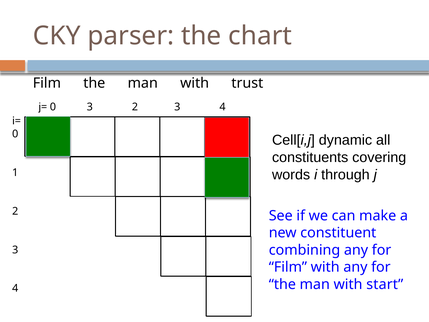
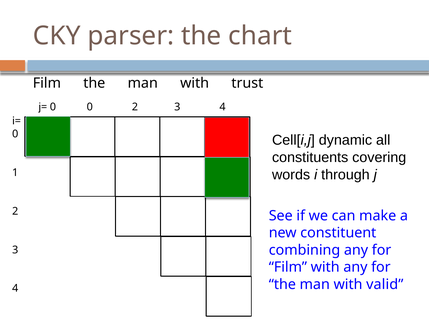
0 3: 3 -> 0 (90, 107)
start: start -> valid (385, 284)
